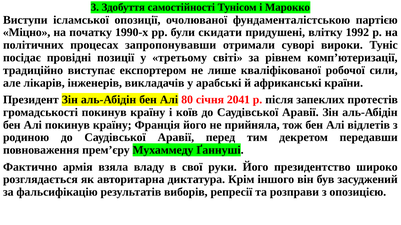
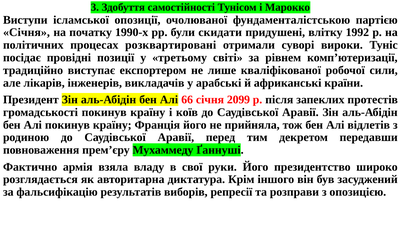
Міцно: Міцно -> Січня (26, 33)
запропонувавши: запропонувавши -> розквартировані (171, 45)
80: 80 -> 66 (187, 100)
2041: 2041 -> 2099 (238, 100)
